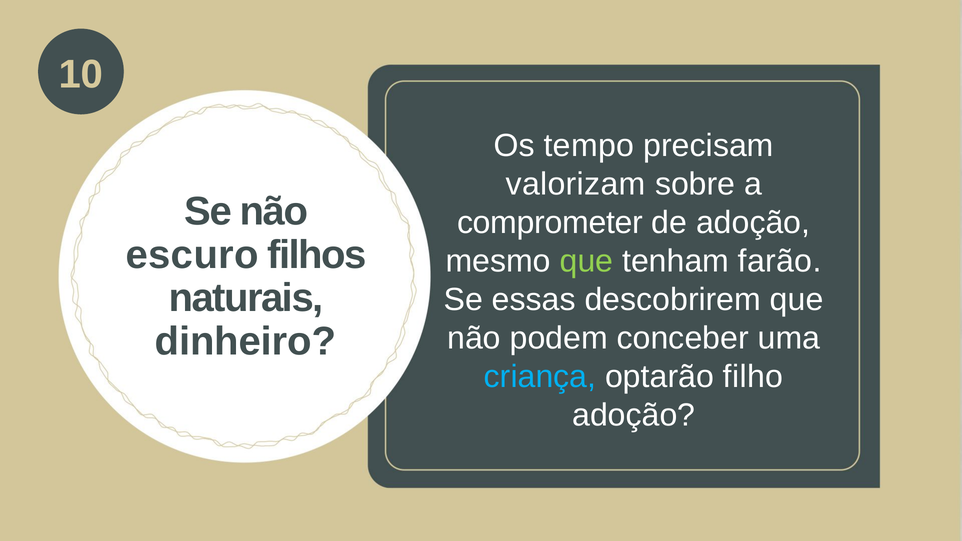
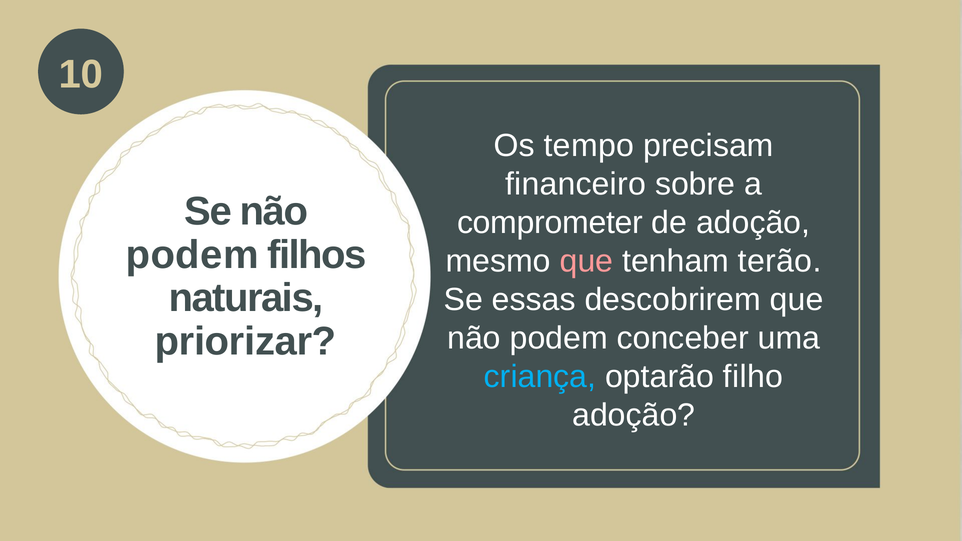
valorizam: valorizam -> financeiro (576, 184)
escuro: escuro -> podem (192, 255)
que colour: light green -> pink (586, 261)
farão: farão -> terão (780, 261)
dinheiro: dinheiro -> priorizar (246, 341)
